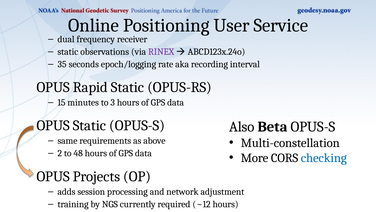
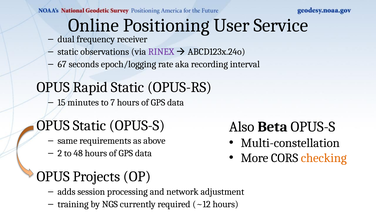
35: 35 -> 67 (62, 64)
3: 3 -> 7 (113, 102)
checking colour: blue -> orange (324, 158)
